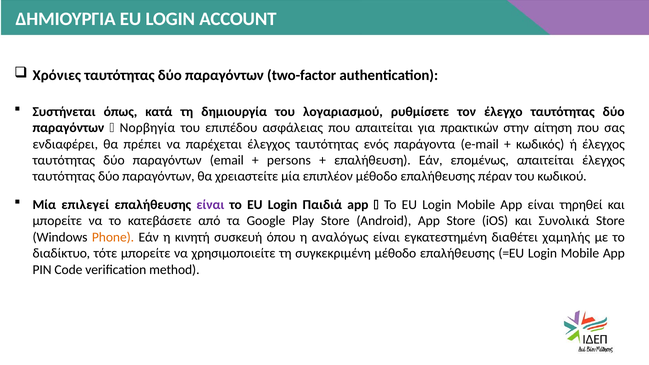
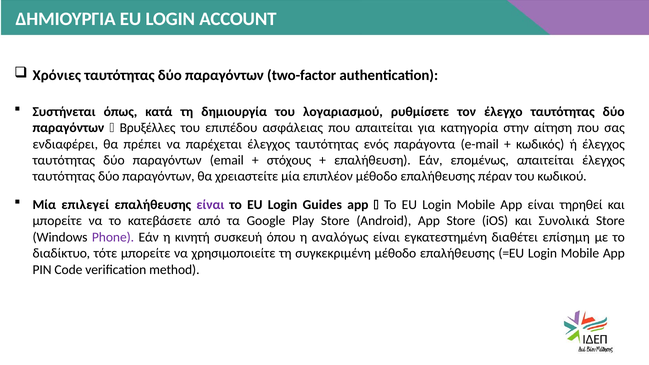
Νορβηγία: Νορβηγία -> Βρυξέλλες (148, 128)
πρακτικών: πρακτικών -> κατηγορία (469, 128)
persons: persons -> στόχους (289, 160)
Παιδιά: Παιδιά -> Guides (322, 205)
Phone colour: orange -> purple (113, 237)
χαμηλής: χαμηλής -> επίσημη (566, 237)
